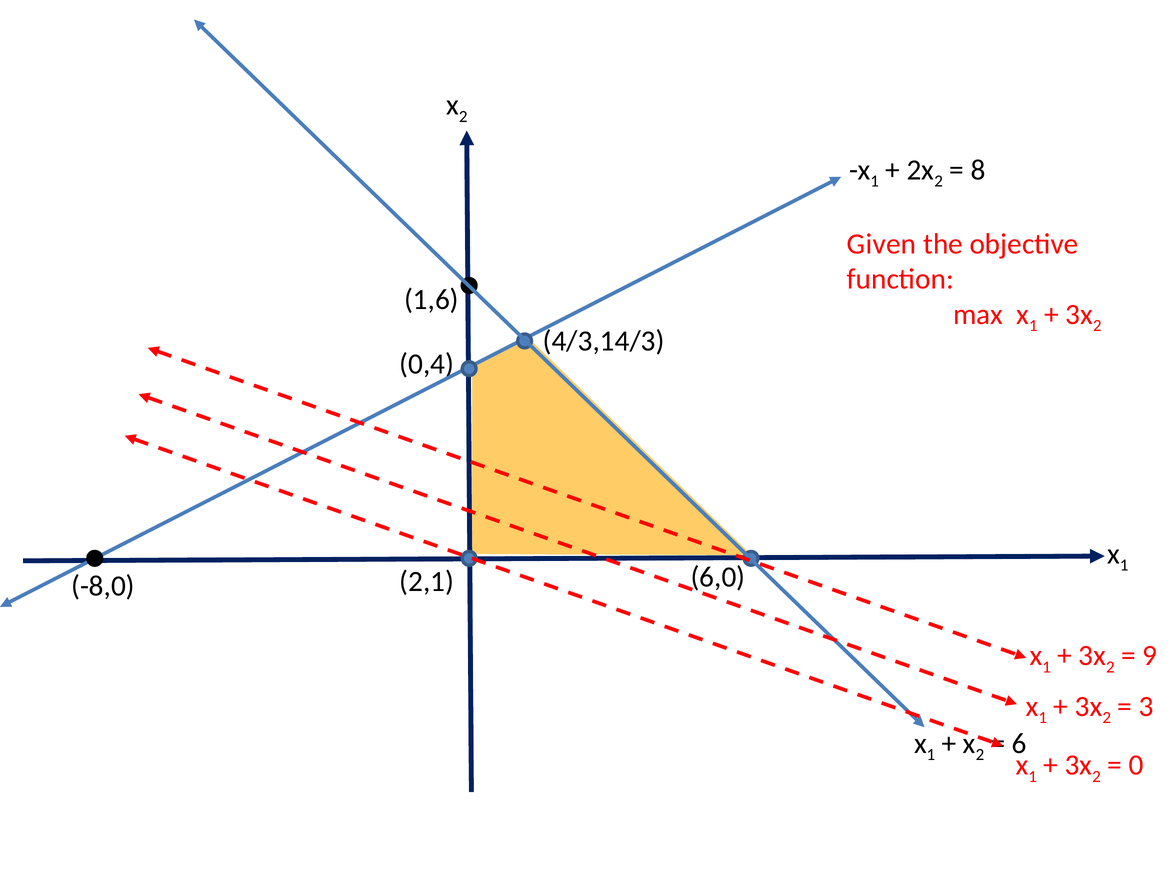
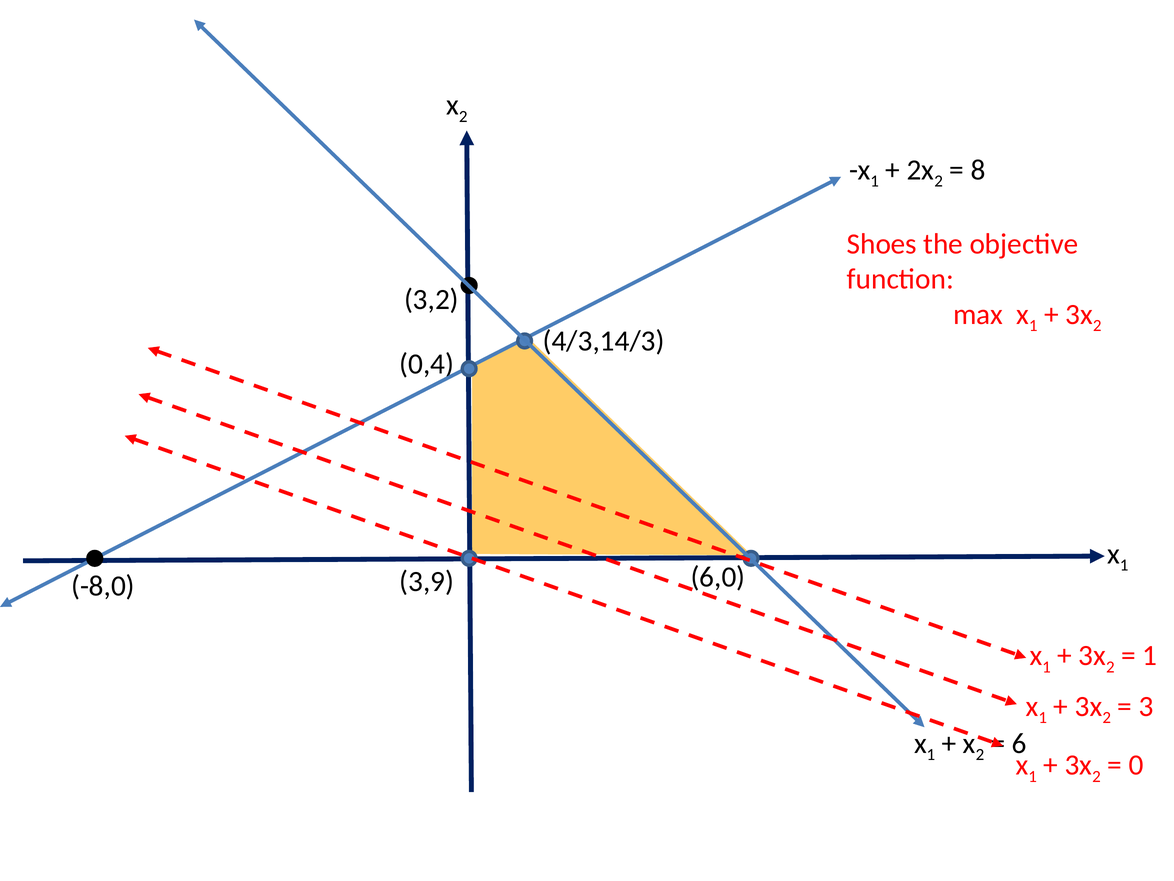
Given: Given -> Shoes (882, 244)
1,6: 1,6 -> 3,2 (431, 299)
2,1: 2,1 -> 3,9 (427, 581)
9: 9 -> 1 (1150, 655)
